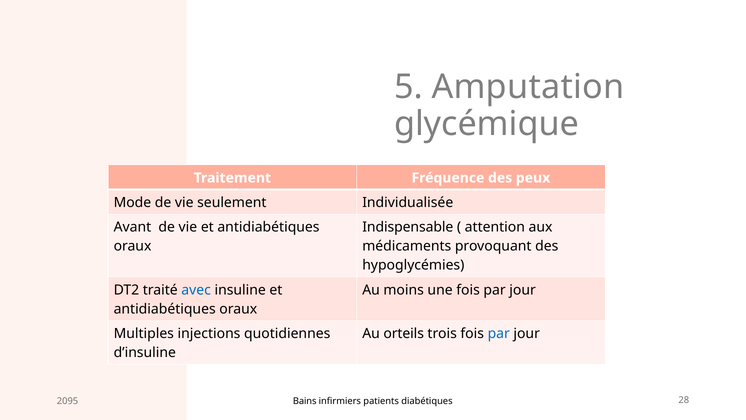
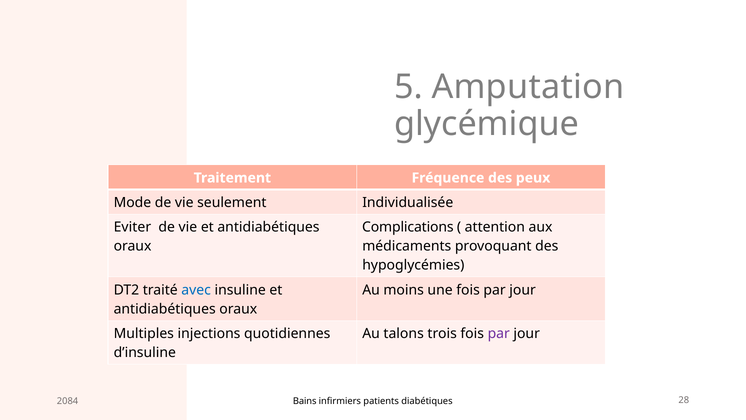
Avant: Avant -> Eviter (132, 227)
Indispensable: Indispensable -> Complications (408, 227)
orteils: orteils -> talons (404, 333)
par colour: blue -> purple (499, 333)
2095: 2095 -> 2084 (68, 401)
